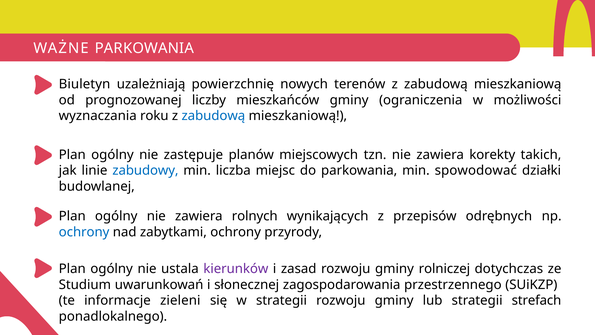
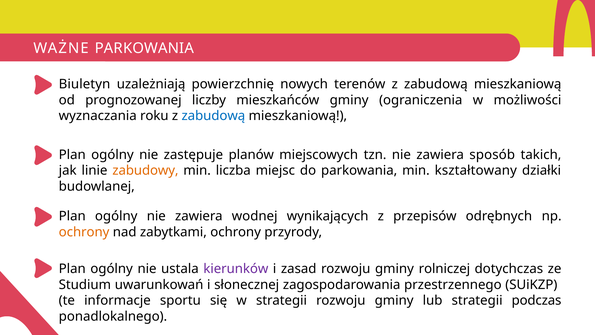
korekty: korekty -> sposób (492, 155)
zabudowy colour: blue -> orange (145, 170)
spowodować: spowodować -> kształtowany (476, 170)
rolnych: rolnych -> wodnej (255, 216)
ochrony colour: blue -> orange (84, 232)
zieleni: zieleni -> sportu (180, 300)
strefach: strefach -> podczas (536, 300)
